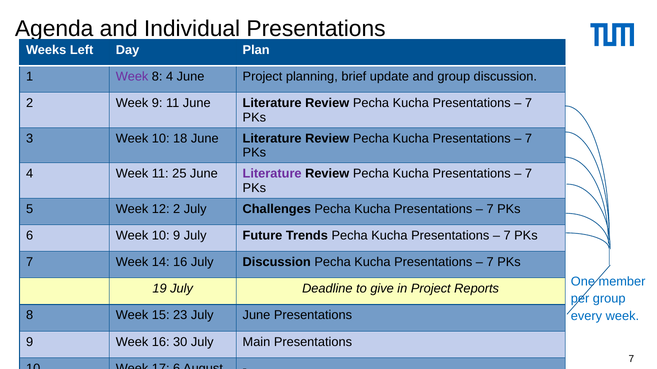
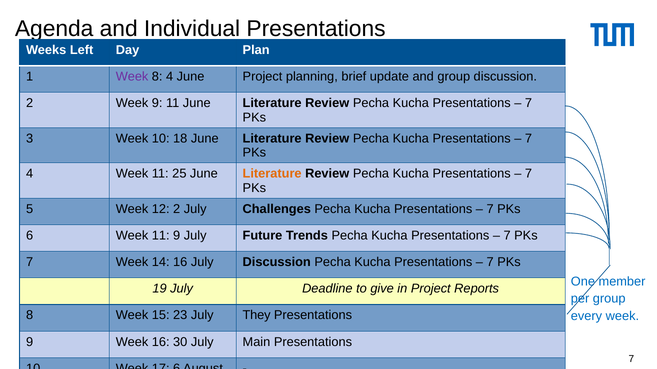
Literature colour: purple -> orange (272, 174)
6 Week 10: 10 -> 11 (161, 236)
July June: June -> They (257, 316)
